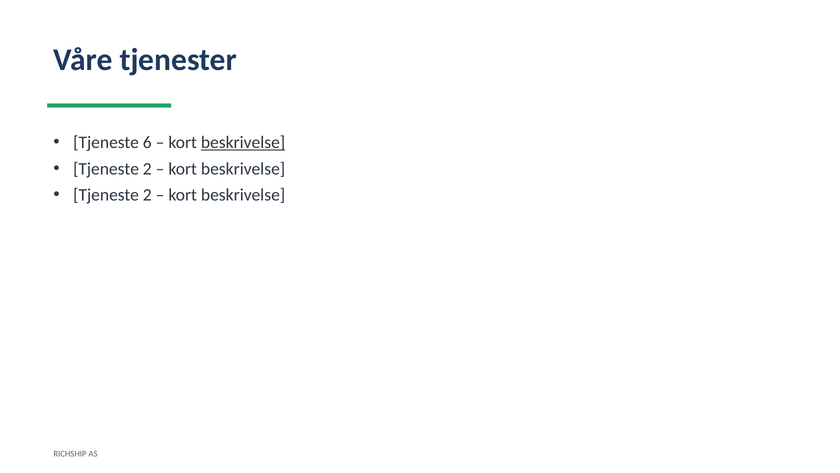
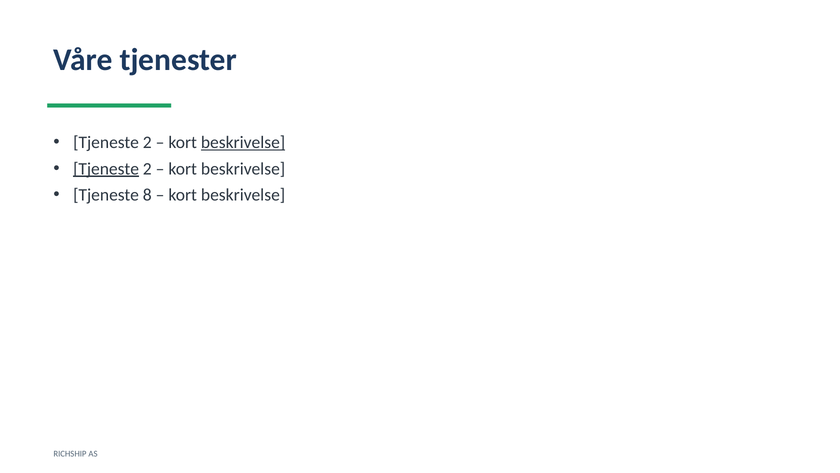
6: 6 -> 2 (147, 142)
Tjeneste underline: none -> present (106, 169)
2: 2 -> 8 (147, 195)
